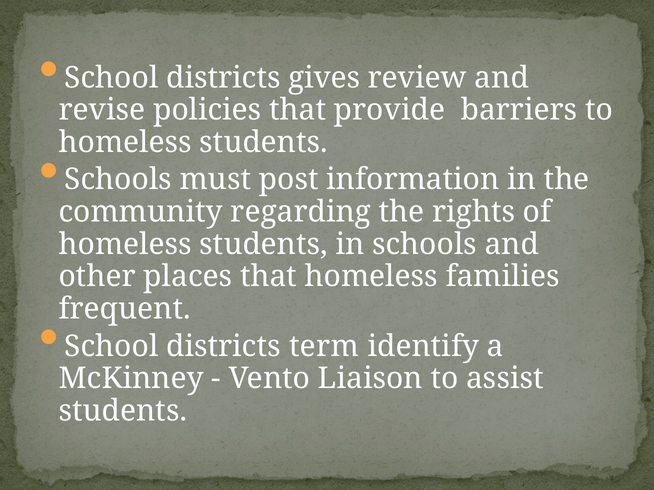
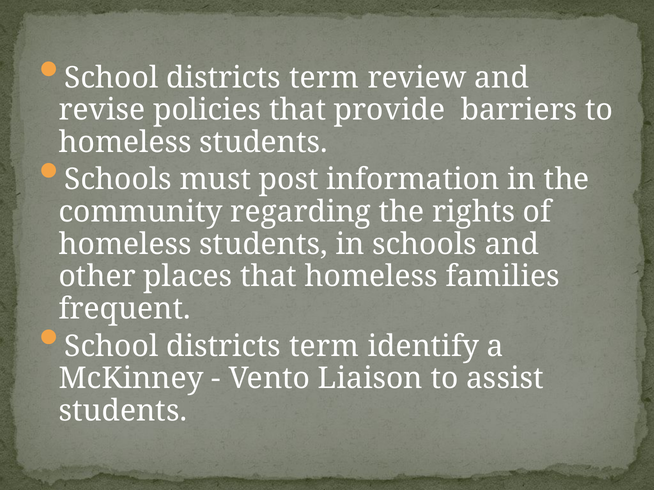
gives: gives -> term (324, 78)
